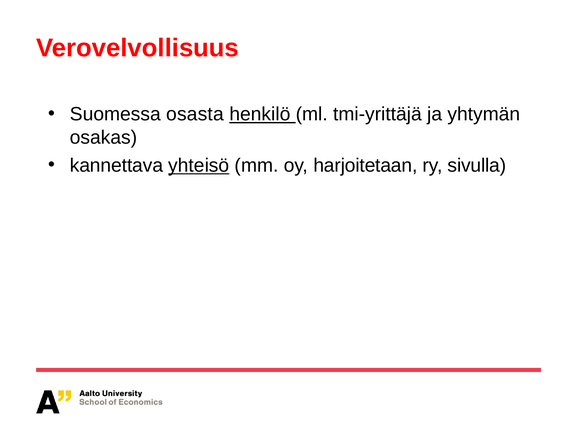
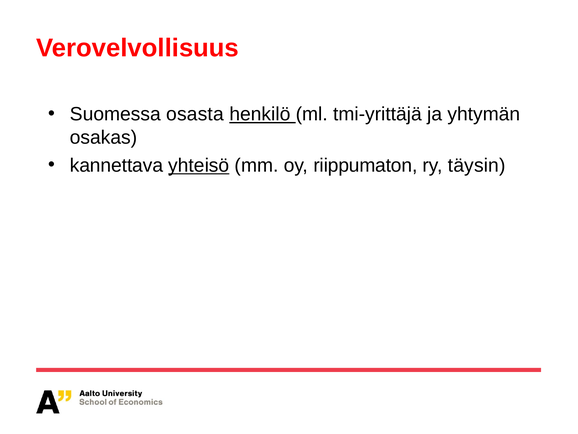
harjoitetaan: harjoitetaan -> riippumaton (365, 165)
sivulla: sivulla -> täysin (477, 165)
